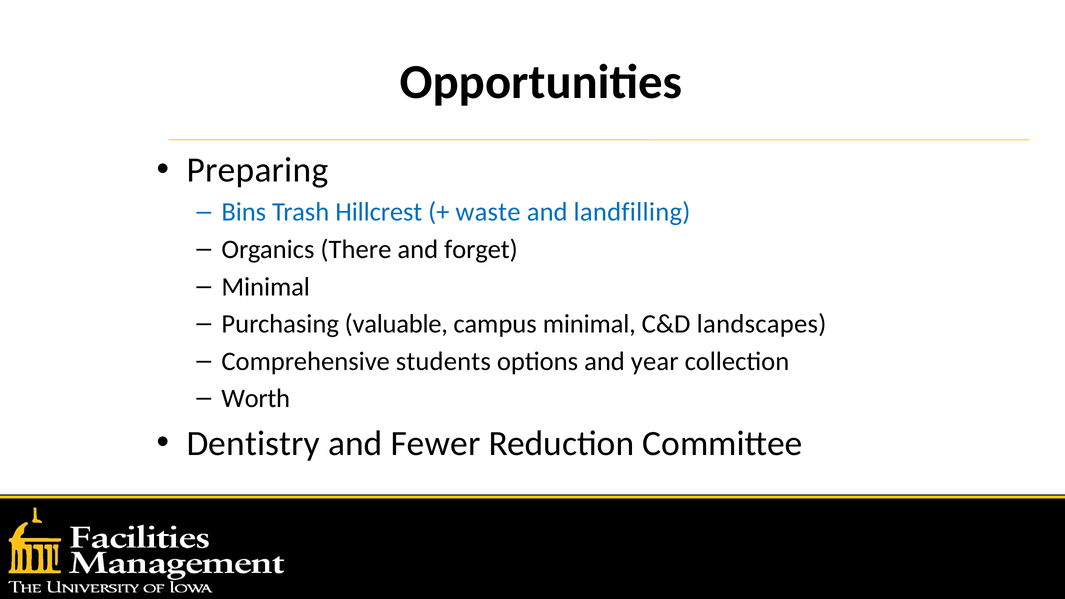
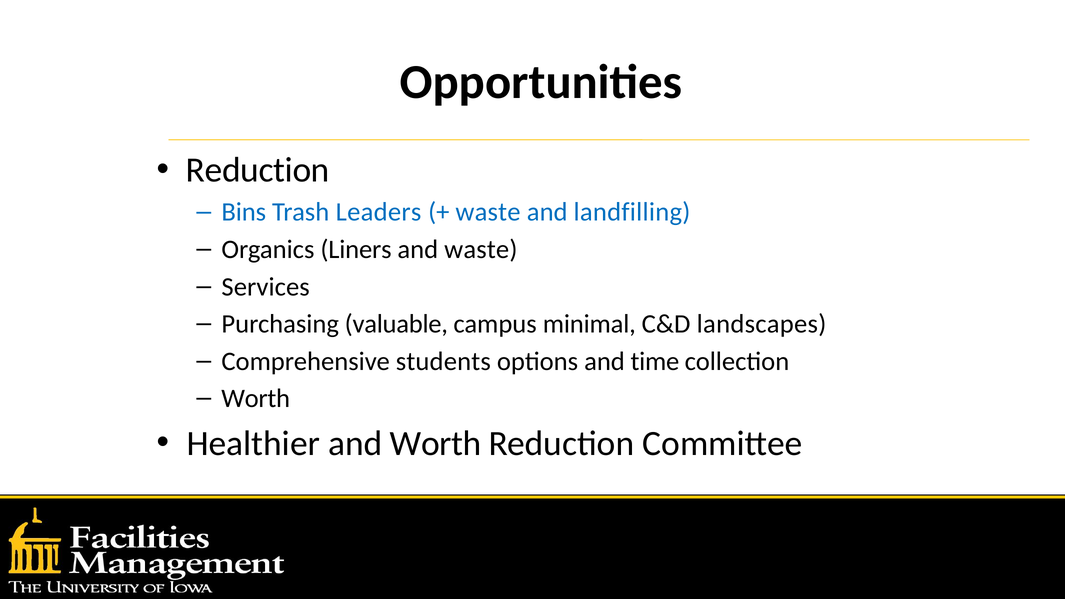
Preparing: Preparing -> Reduction (258, 170)
Hillcrest: Hillcrest -> Leaders (379, 212)
There: There -> Liners (356, 249)
and forget: forget -> waste (481, 249)
Minimal: Minimal -> Services (266, 287)
year: year -> time (655, 361)
Dentistry: Dentistry -> Healthier (253, 444)
and Fewer: Fewer -> Worth (436, 444)
